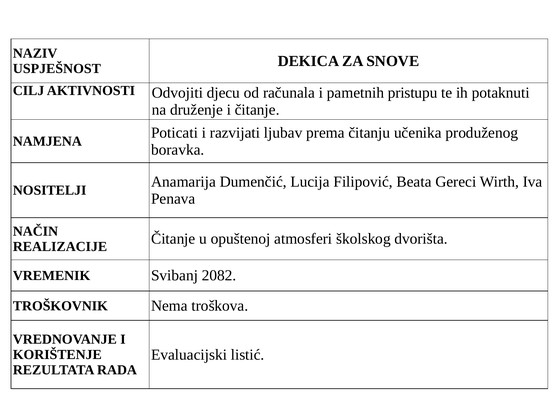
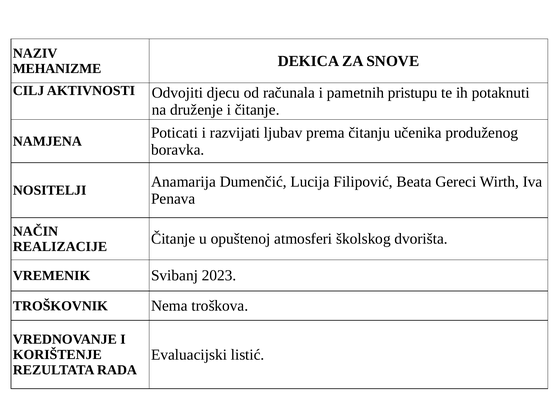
USPJEŠNOST: USPJEŠNOST -> MEHANIZME (57, 69)
2082: 2082 -> 2023 (219, 276)
